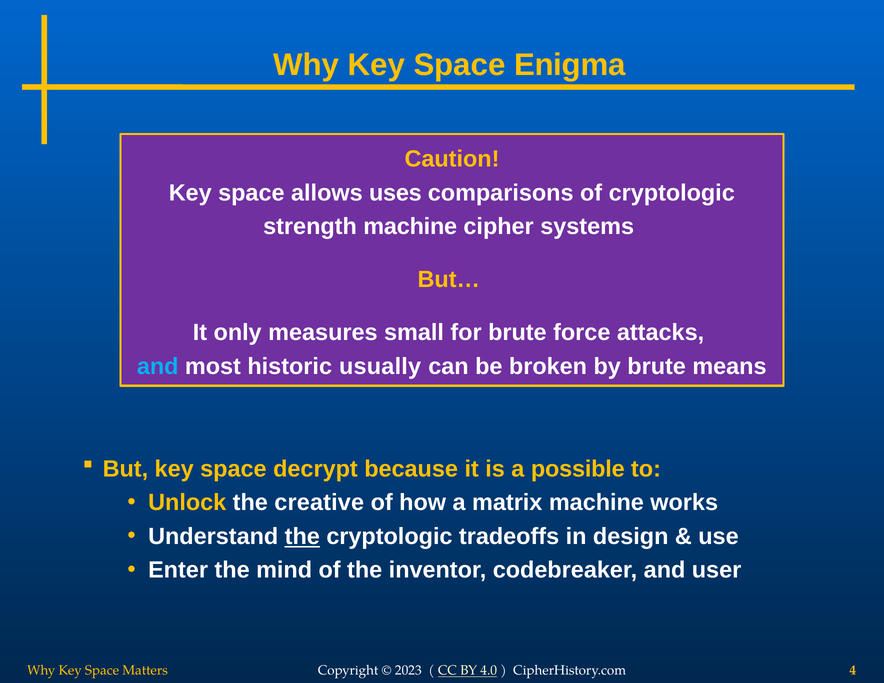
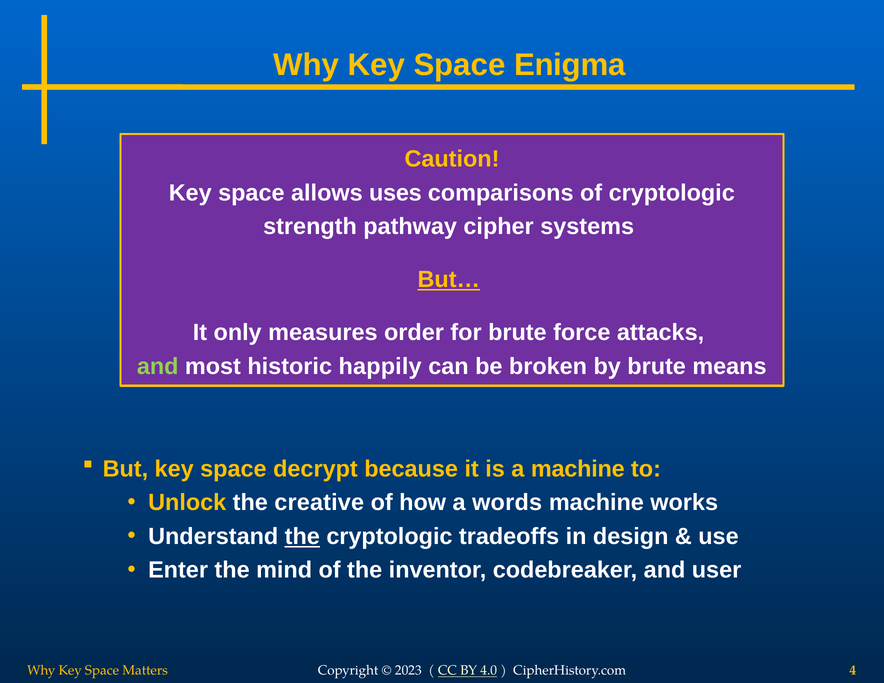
strength machine: machine -> pathway (410, 227)
But… underline: none -> present (449, 280)
small: small -> order (414, 333)
and colour: light blue -> light green (158, 366)
usually: usually -> happily (380, 366)
a possible: possible -> machine (578, 469)
matrix: matrix -> words (507, 503)
